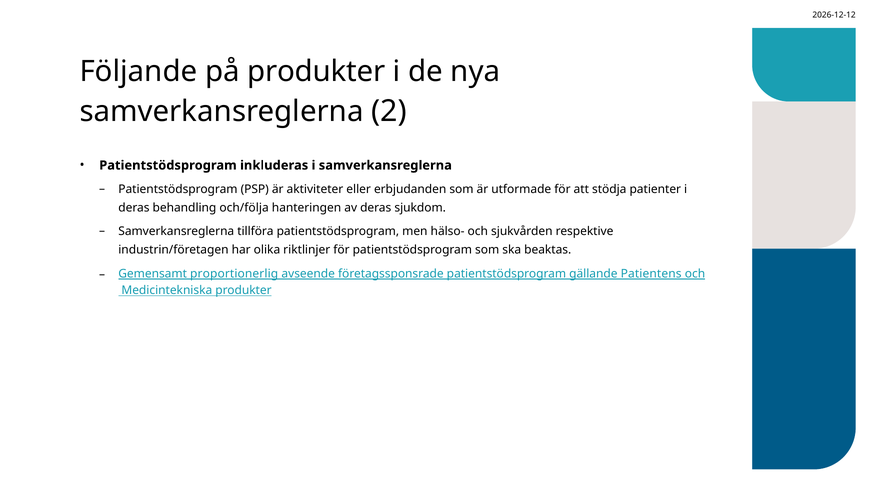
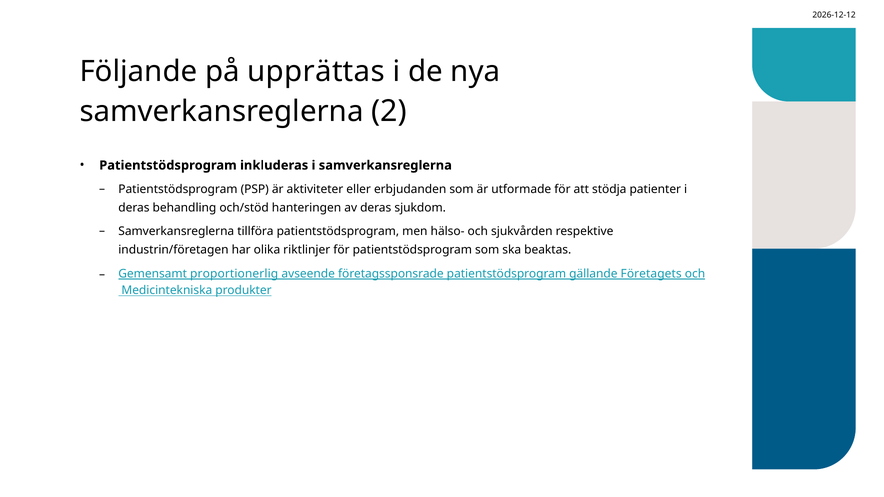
på produkter: produkter -> upprättas (316, 72)
och/följa: och/följa -> och/stöd (244, 208)
Patientens: Patientens -> Företagets (651, 274)
